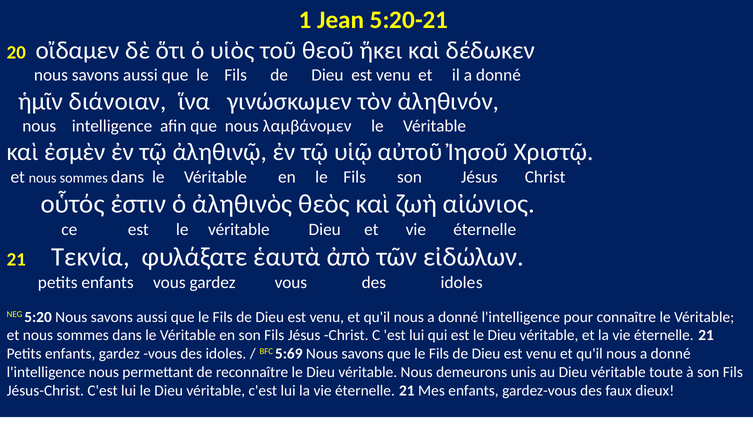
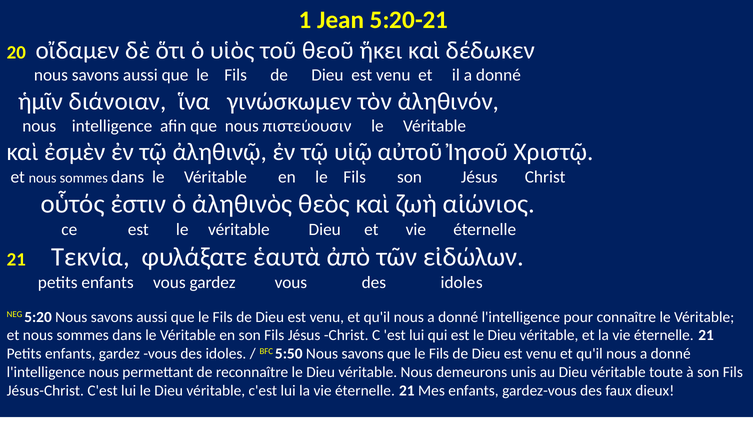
λαμβάνομεν: λαμβάνομεν -> πιστεύουσιν (307, 126)
5:69: 5:69 -> 5:50 (289, 354)
